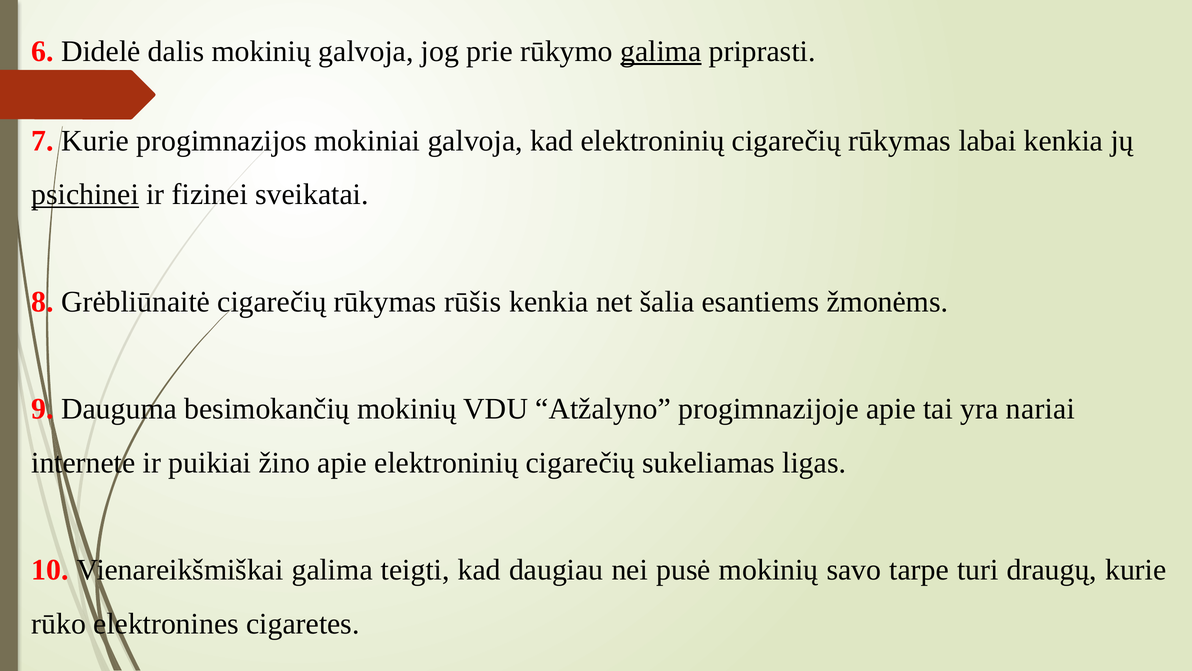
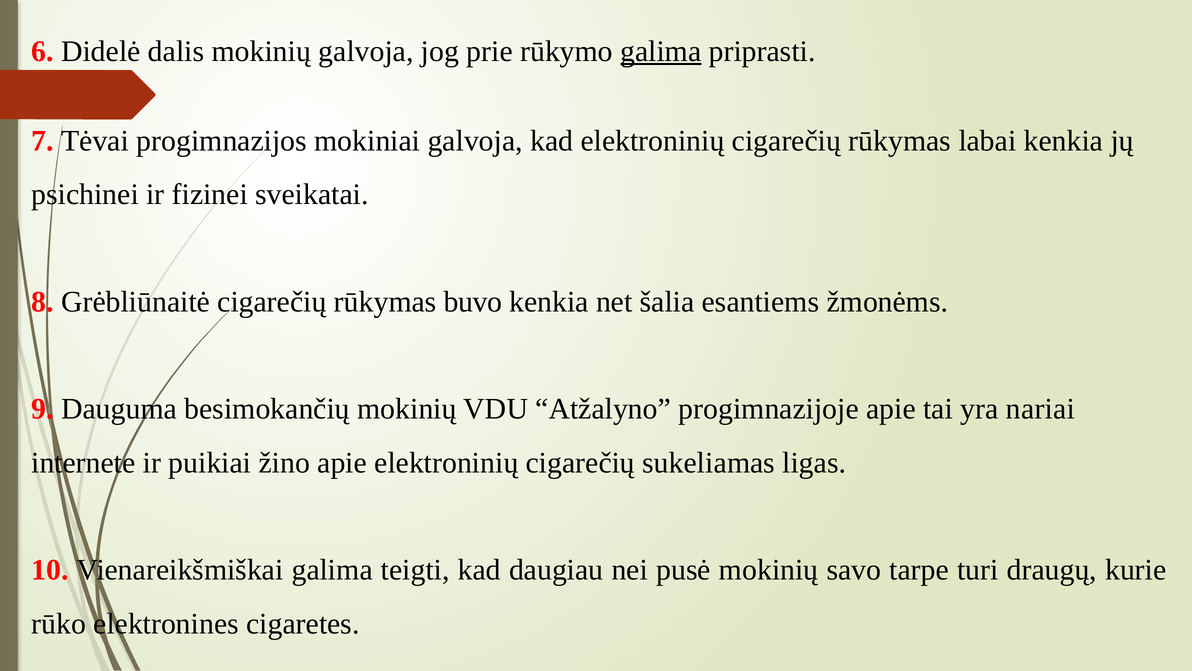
7 Kurie: Kurie -> Tėvai (95, 141)
psichinei underline: present -> none (85, 194)
rūšis: rūšis -> buvo (473, 302)
